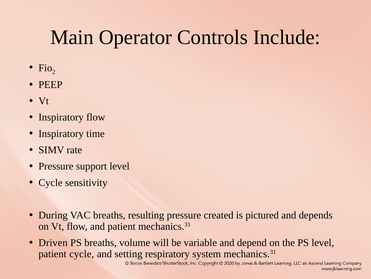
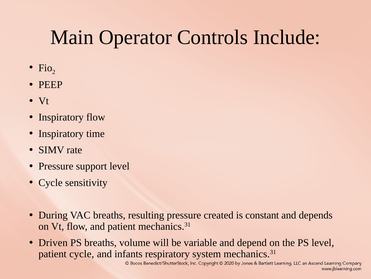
pictured: pictured -> constant (262, 215)
setting: setting -> infants (128, 253)
